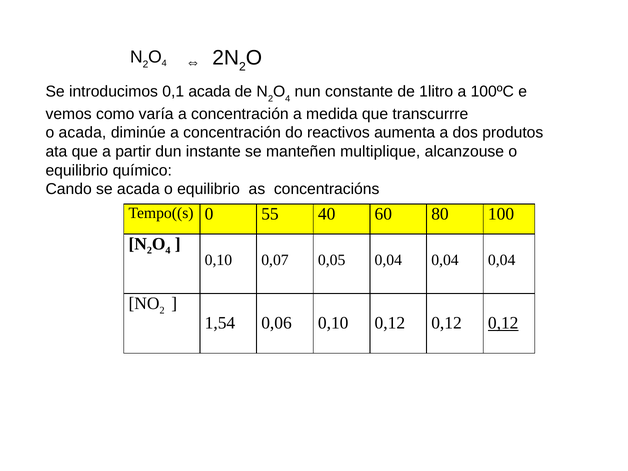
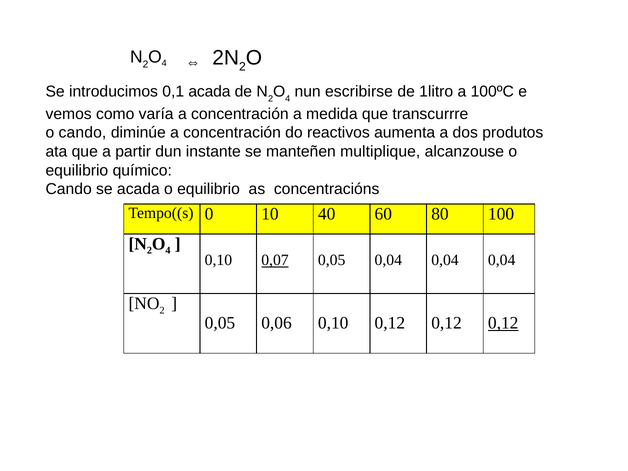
constante: constante -> escribirse (359, 92)
o acada: acada -> cando (82, 133)
55: 55 -> 10 (270, 214)
0,07 underline: none -> present (275, 260)
1,54: 1,54 -> 0,05 (220, 323)
